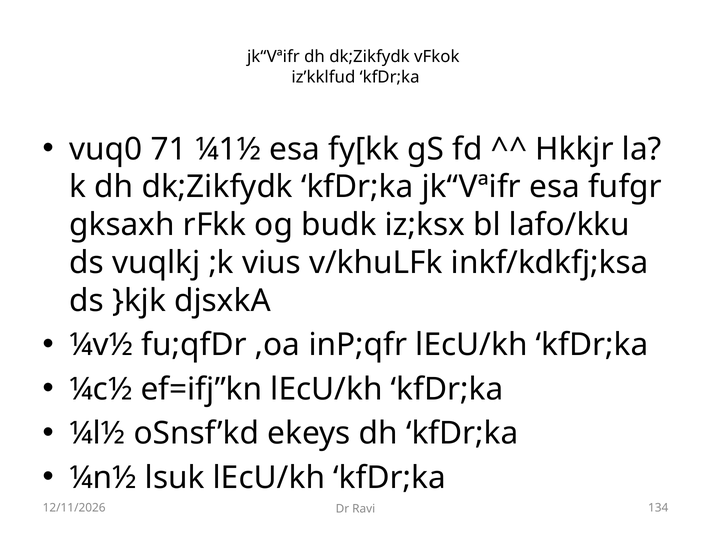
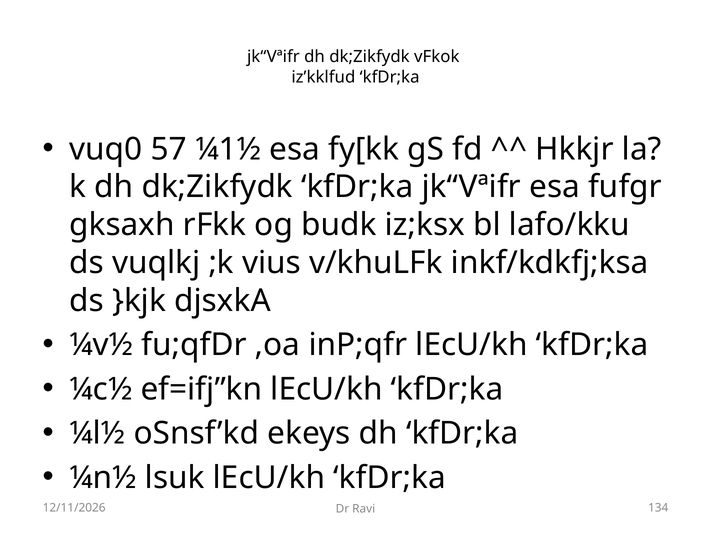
71: 71 -> 57 (169, 149)
